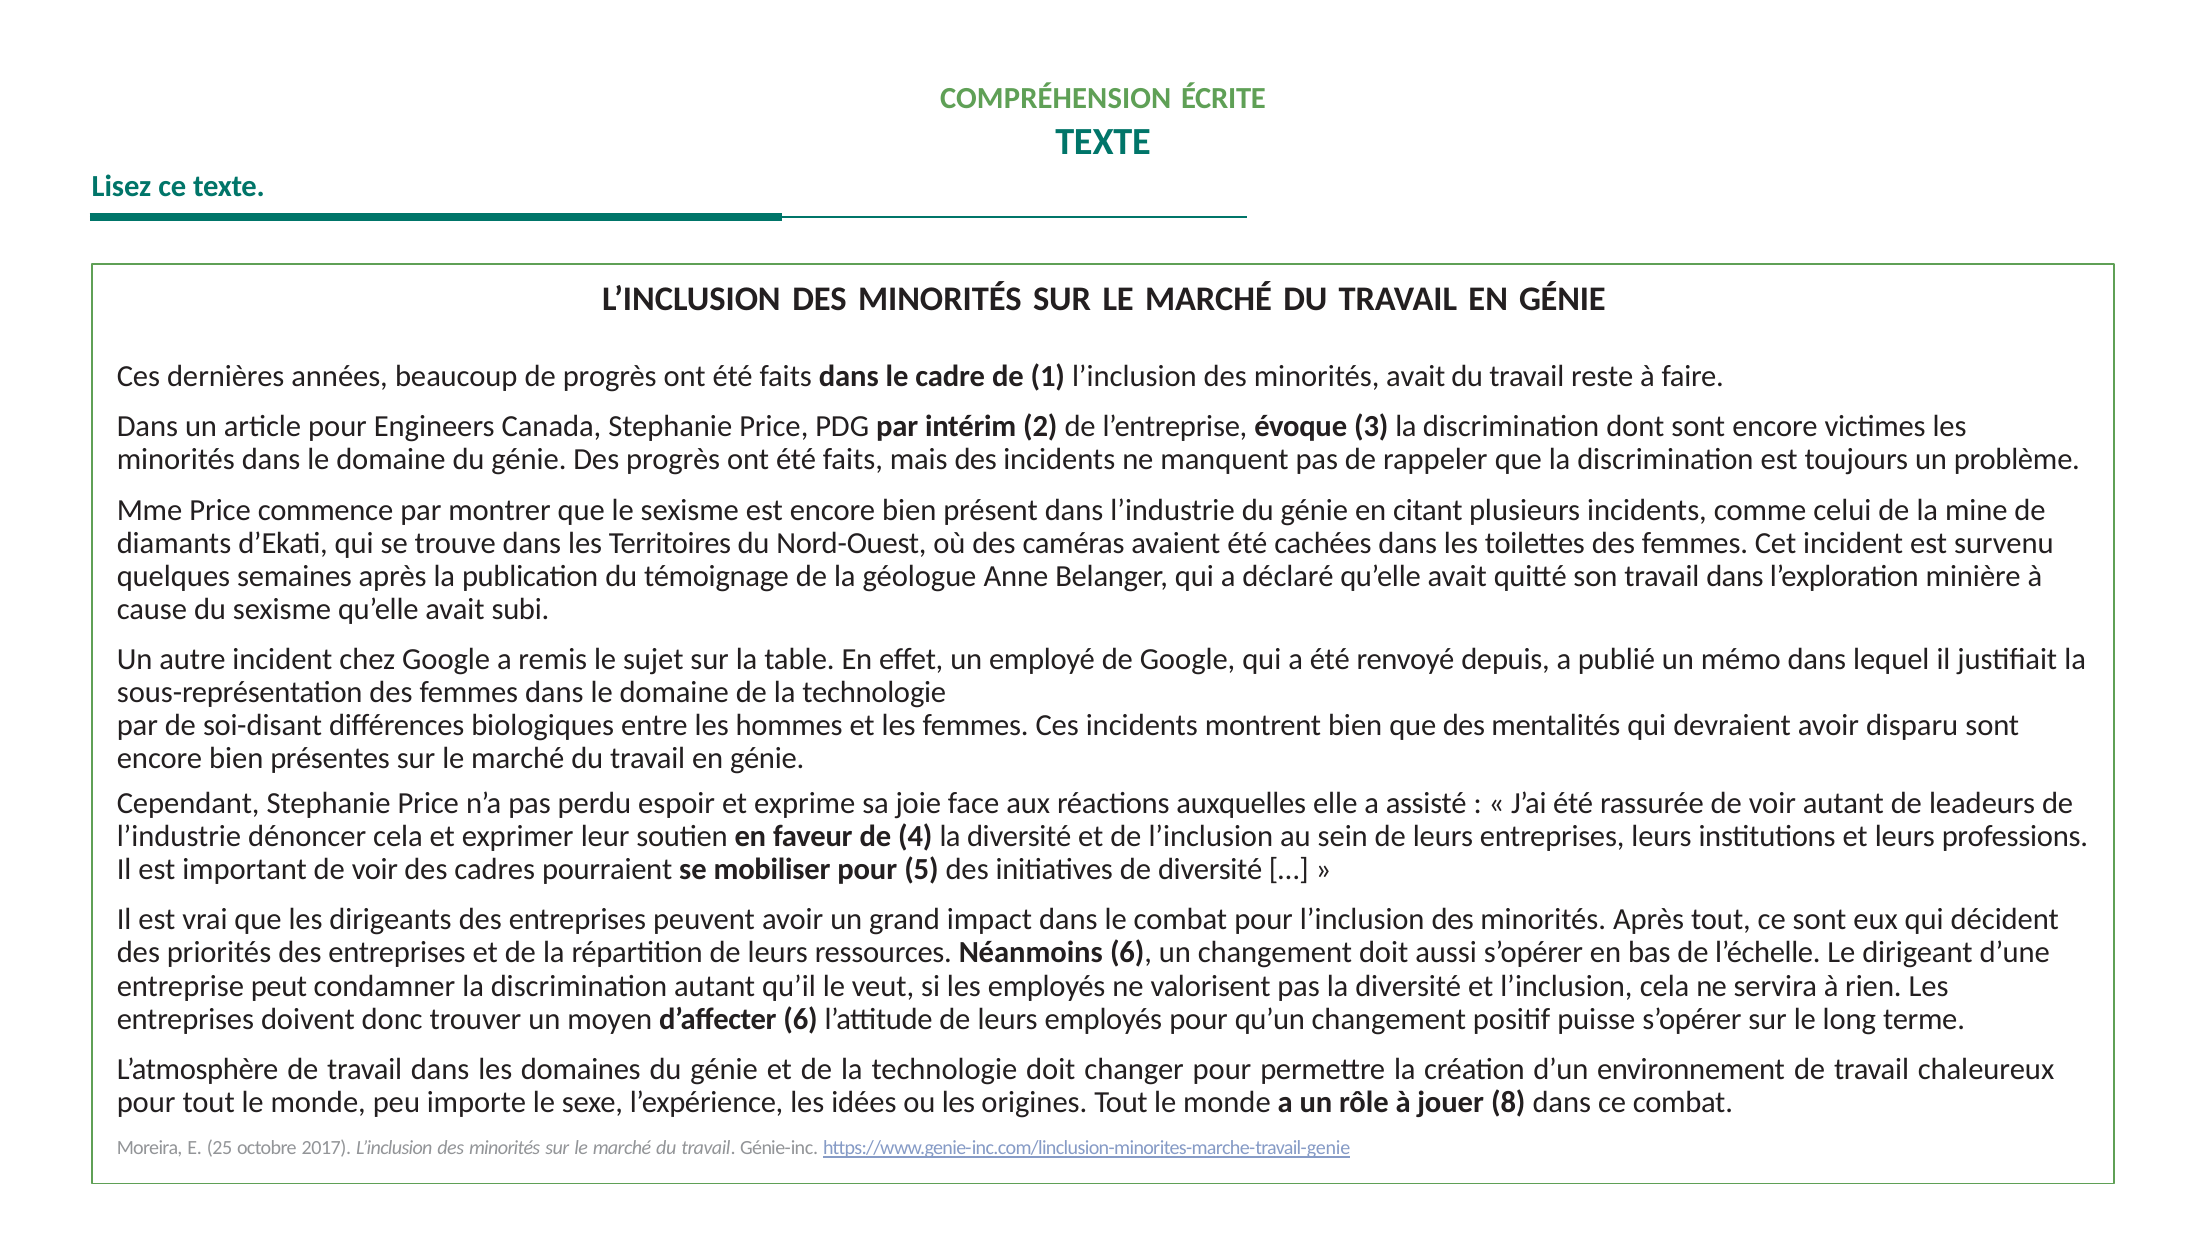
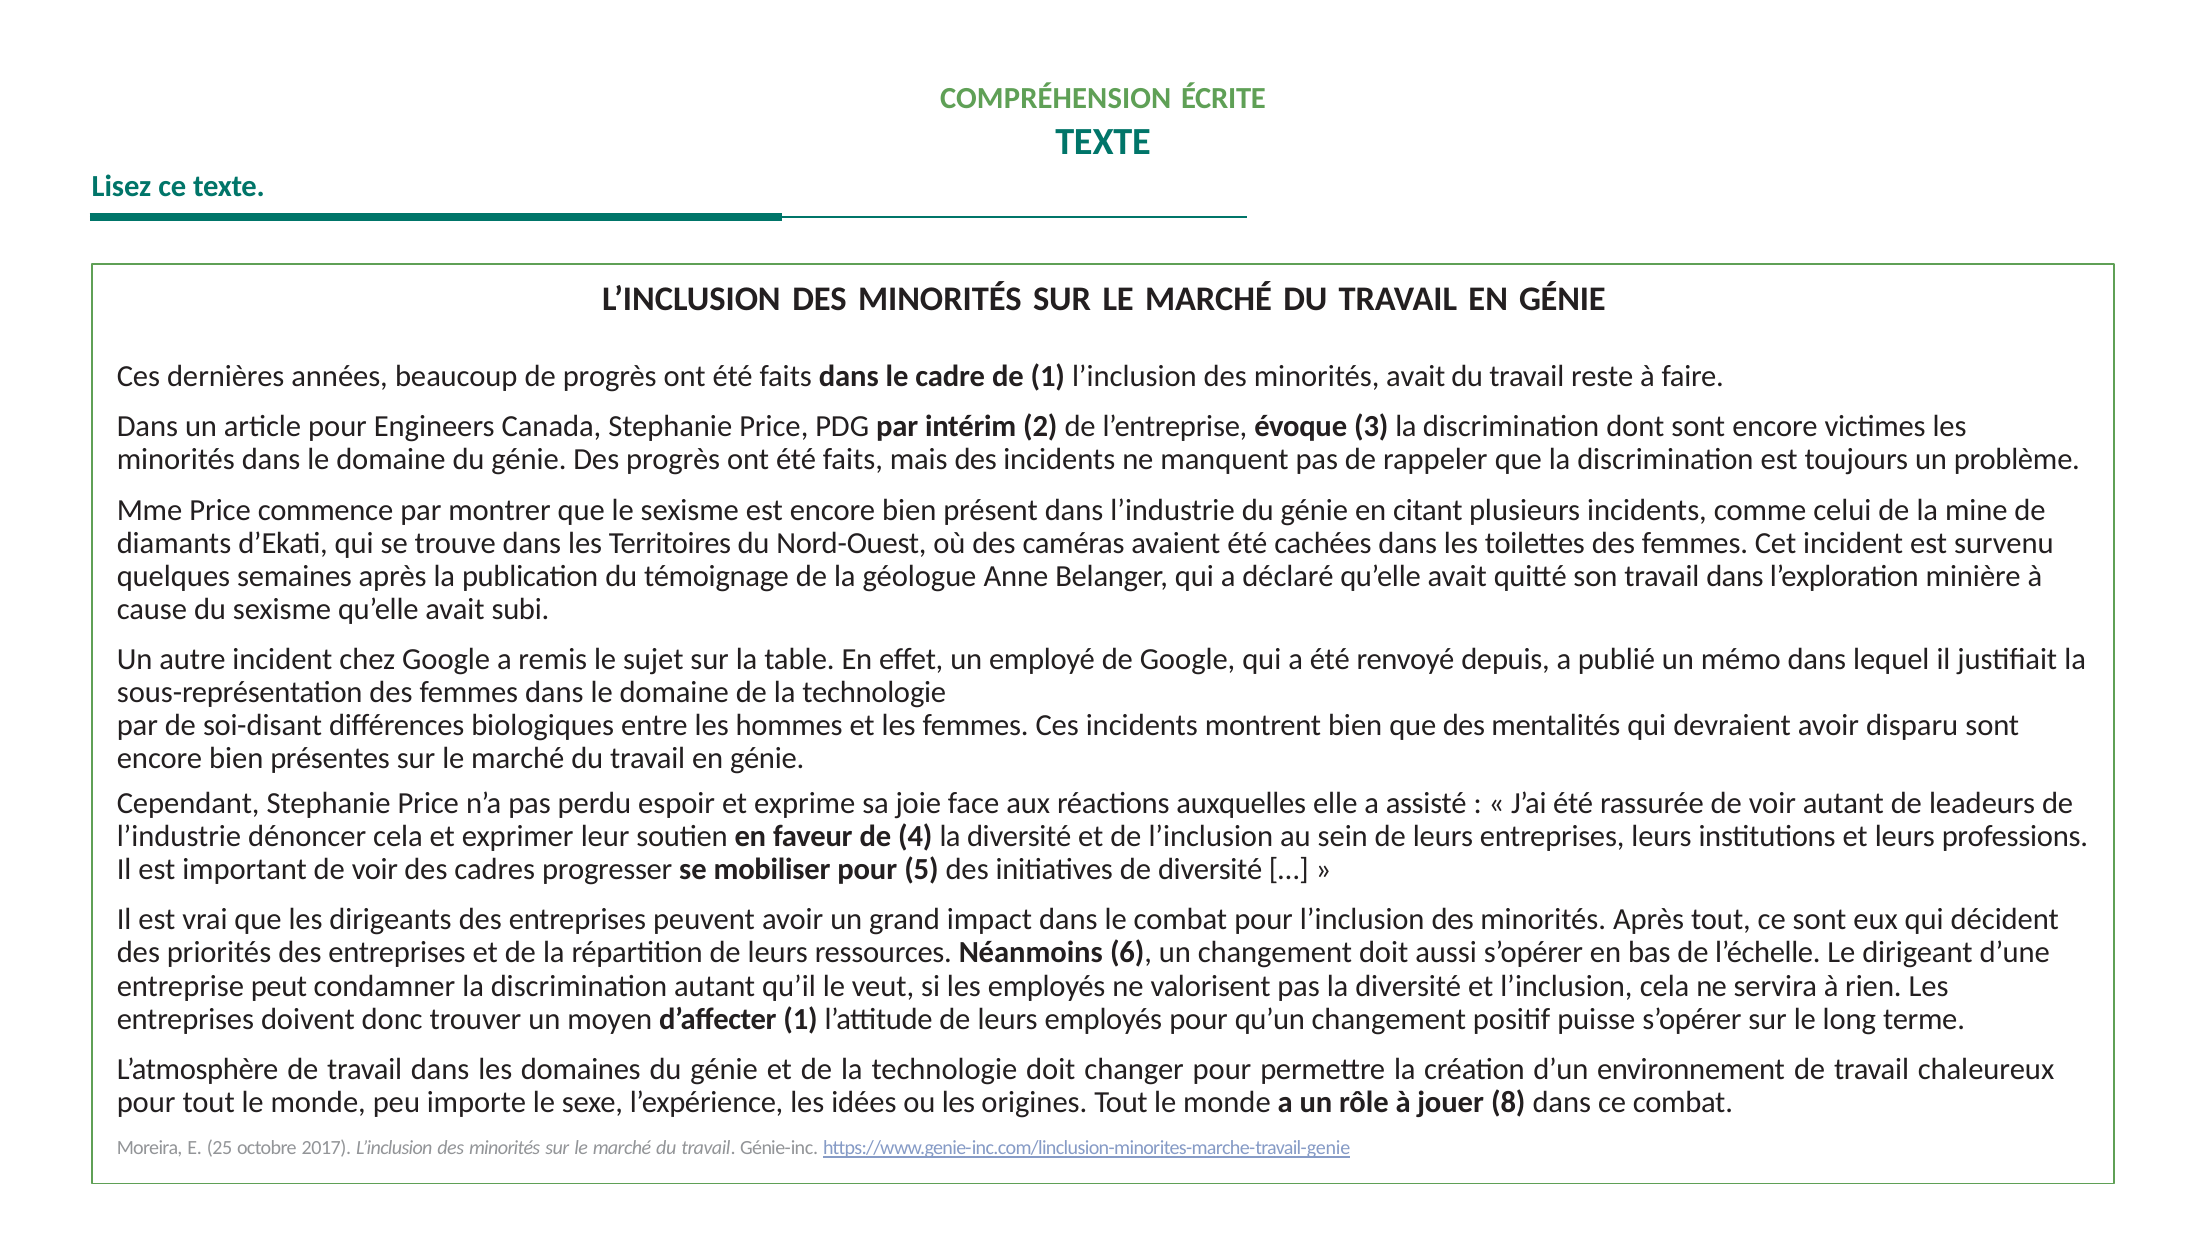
pourraient: pourraient -> progresser (607, 869)
d’affecter 6: 6 -> 1 (801, 1019)
